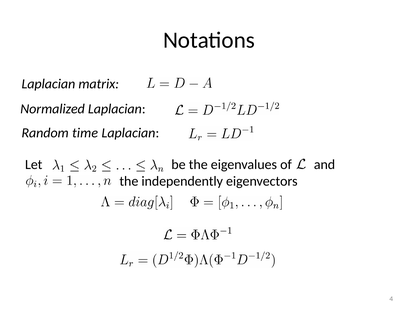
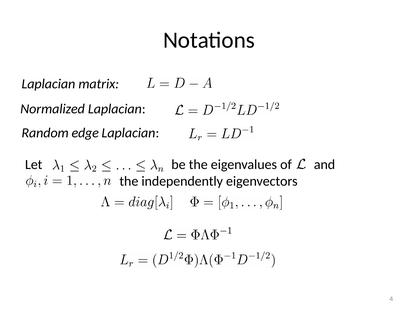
time: time -> edge (85, 133)
